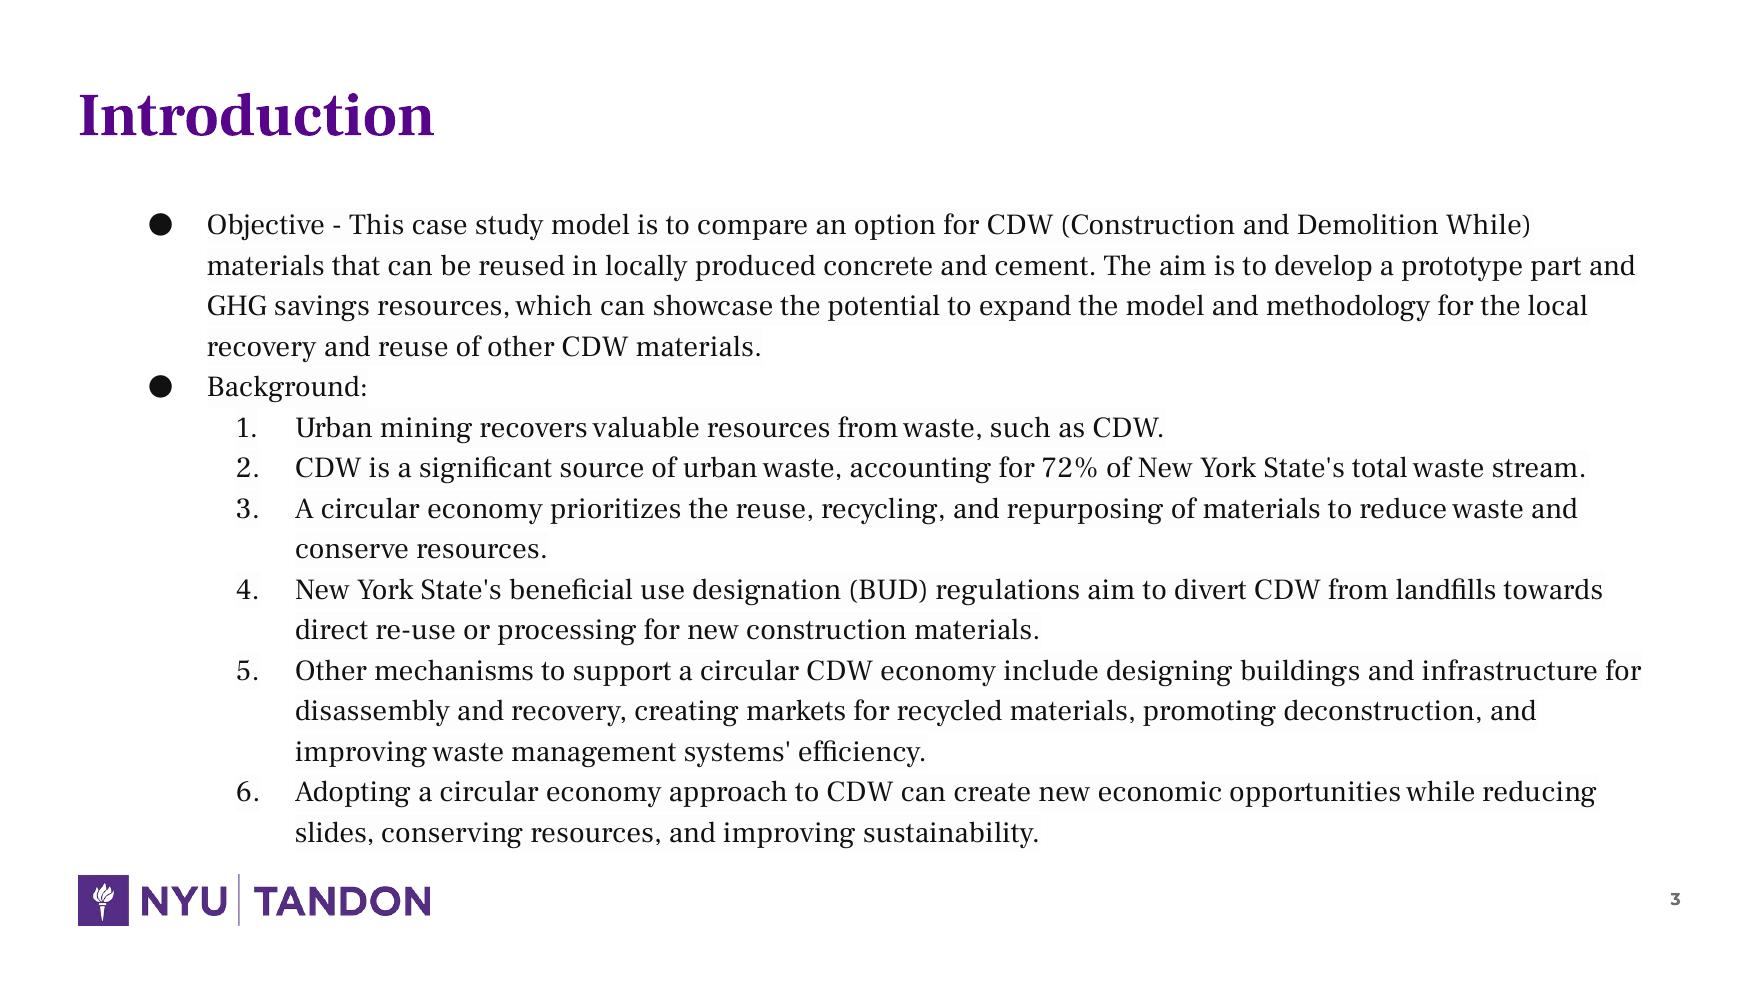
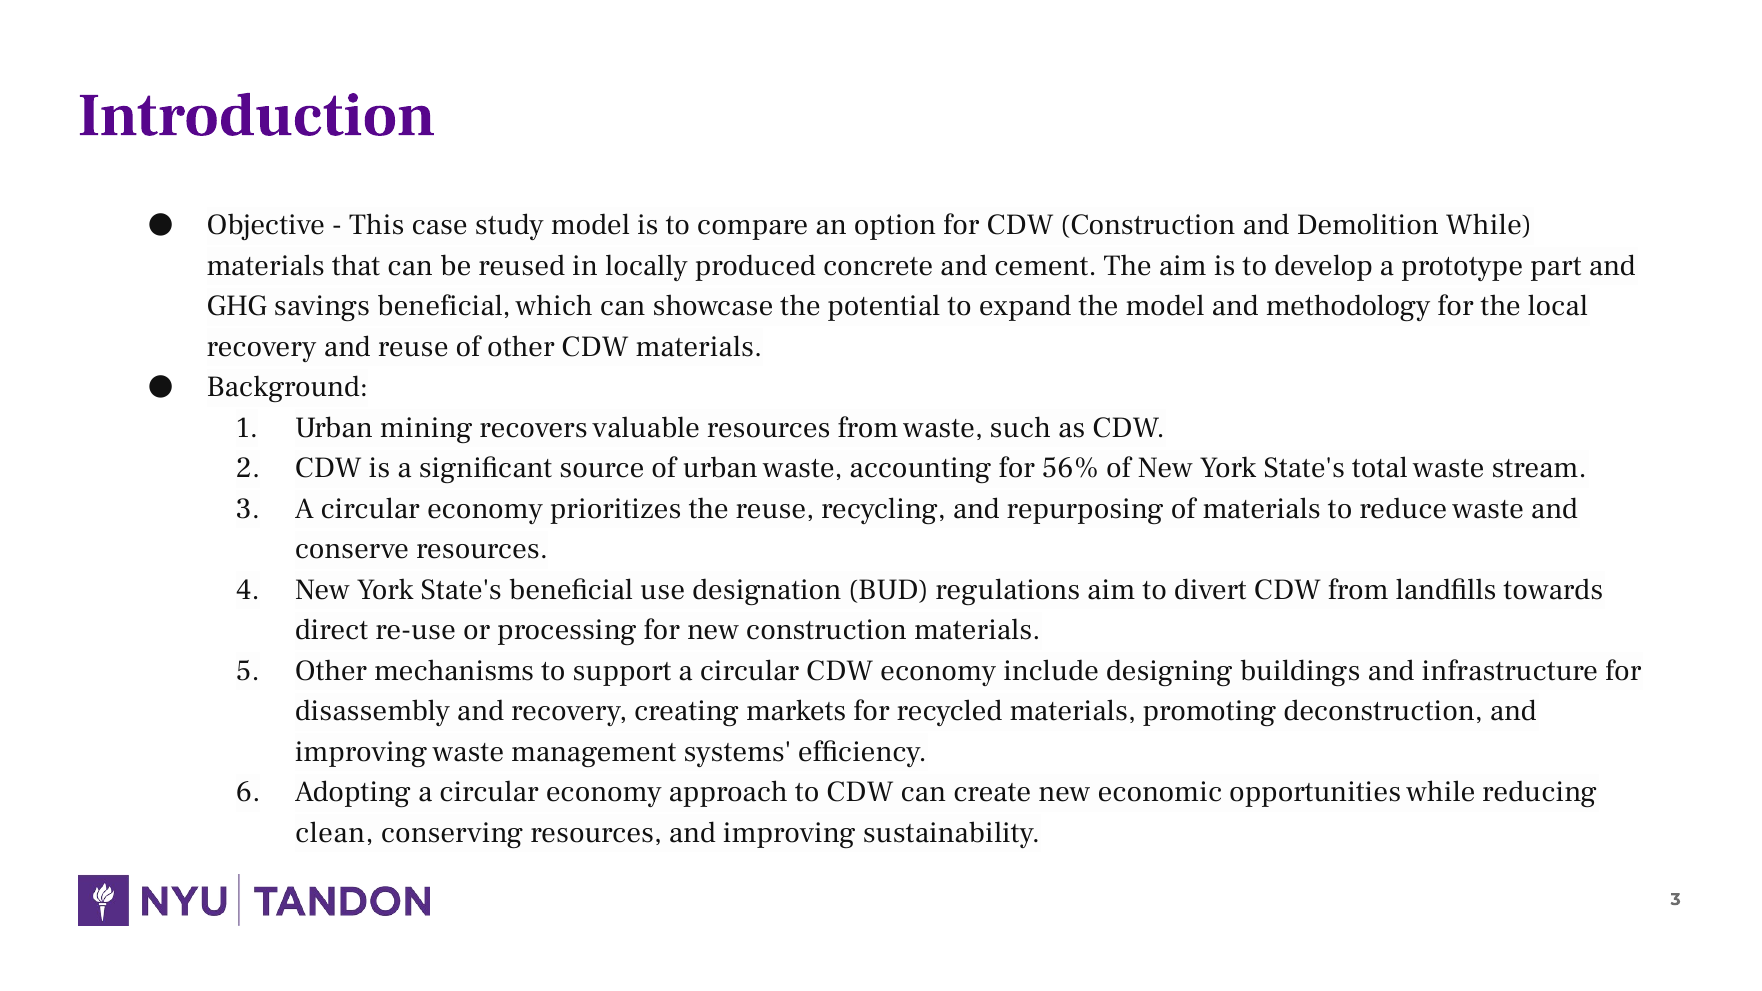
savings resources: resources -> beneficial (444, 306)
72%: 72% -> 56% (1070, 468)
slides: slides -> clean (334, 833)
